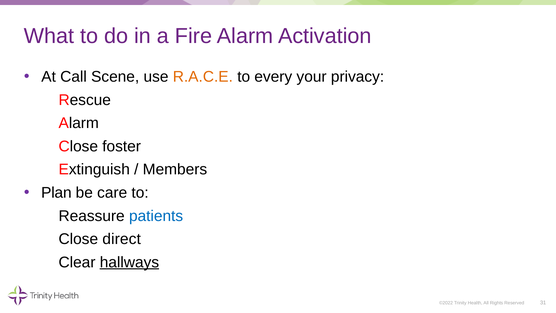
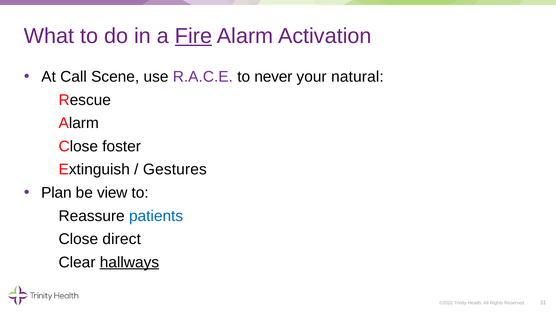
Fire underline: none -> present (193, 36)
R.A.C.E colour: orange -> purple (203, 77)
every: every -> never (273, 77)
privacy: privacy -> natural (357, 77)
Members: Members -> Gestures (175, 169)
care: care -> view (112, 193)
